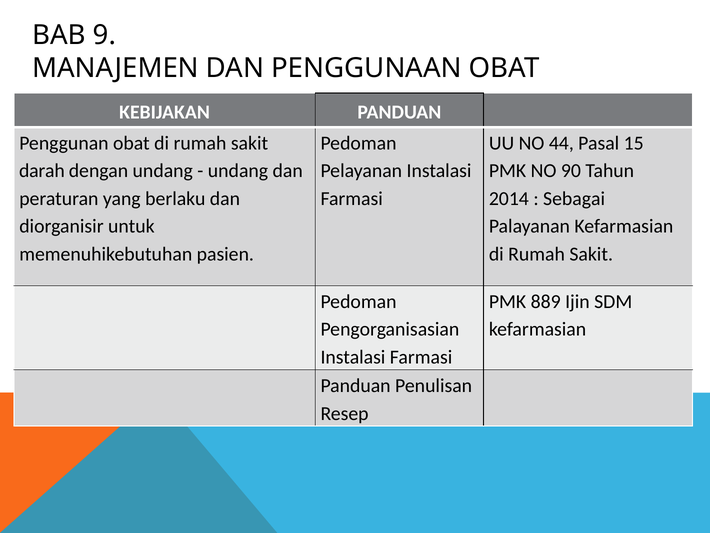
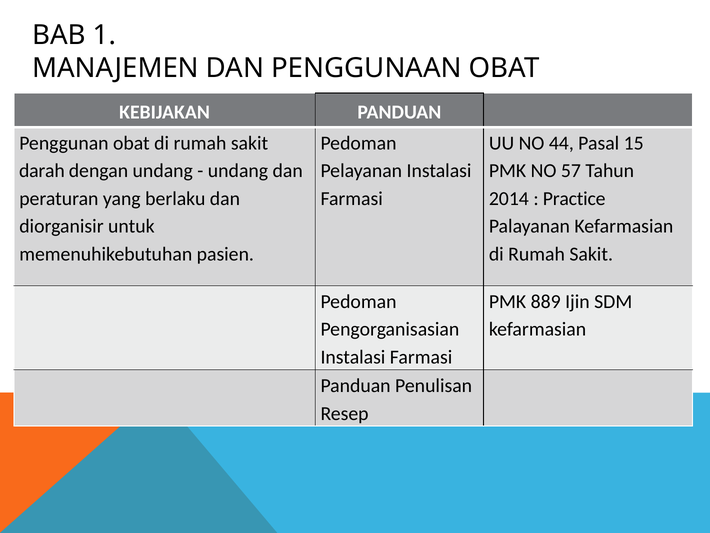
9: 9 -> 1 (104, 35)
90: 90 -> 57 (571, 171)
Sebagai: Sebagai -> Practice (574, 198)
